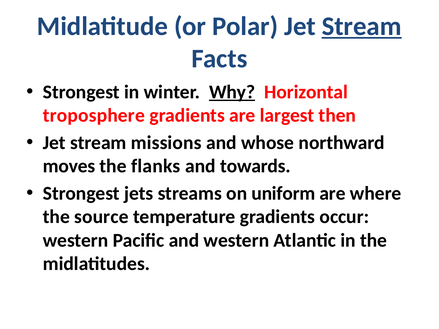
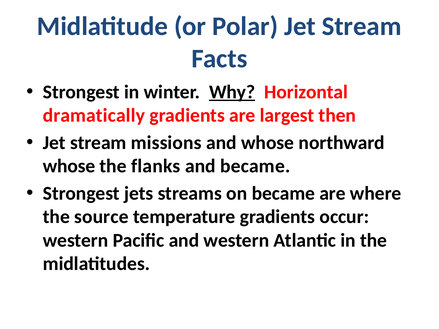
Stream underline: present -> none (362, 26)
troposphere: troposphere -> dramatically (94, 116)
moves: moves -> whose (69, 166)
and towards: towards -> became (255, 166)
on uniform: uniform -> became (283, 194)
